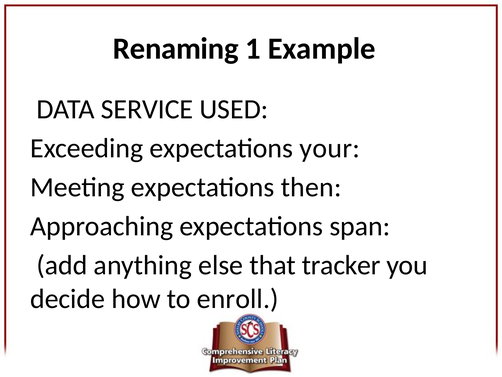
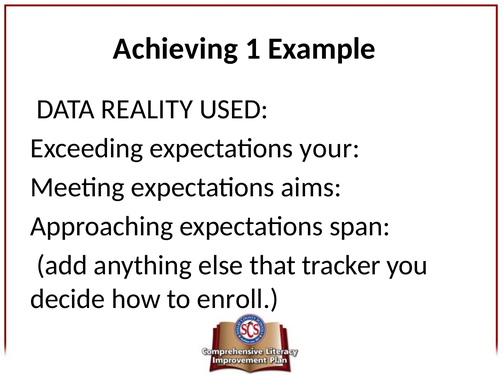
Renaming: Renaming -> Achieving (176, 49)
SERVICE: SERVICE -> REALITY (147, 109)
then: then -> aims (311, 187)
